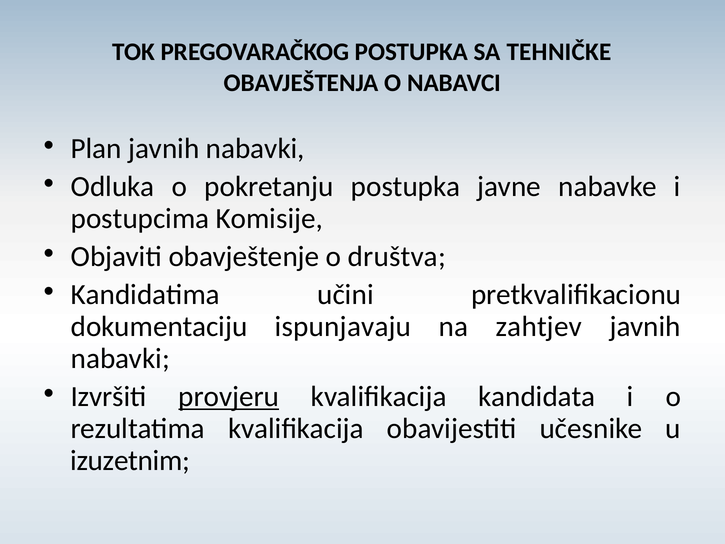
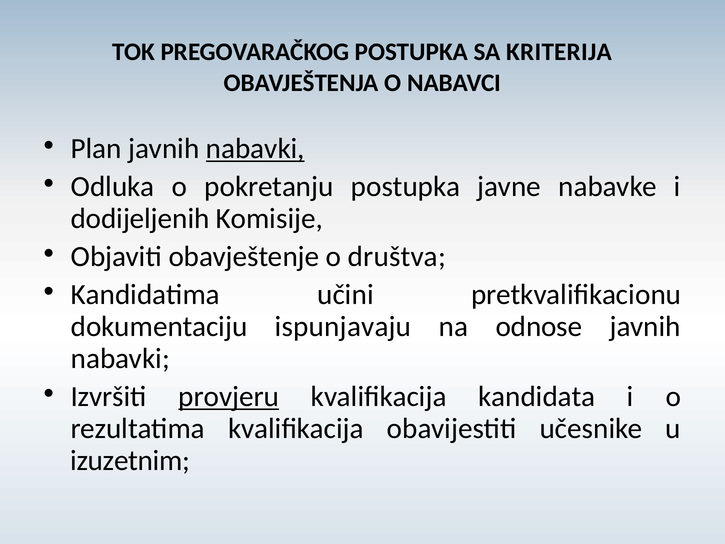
TEHNIČKE: TEHNIČKE -> KRITERIJA (559, 52)
nabavki underline: none -> present (255, 149)
postupcima: postupcima -> dodijeljenih (140, 219)
zahtjev: zahtjev -> odnose (539, 326)
